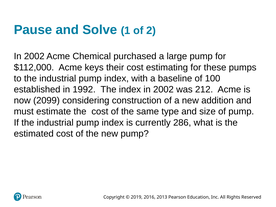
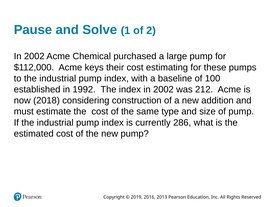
2099: 2099 -> 2018 (46, 101)
